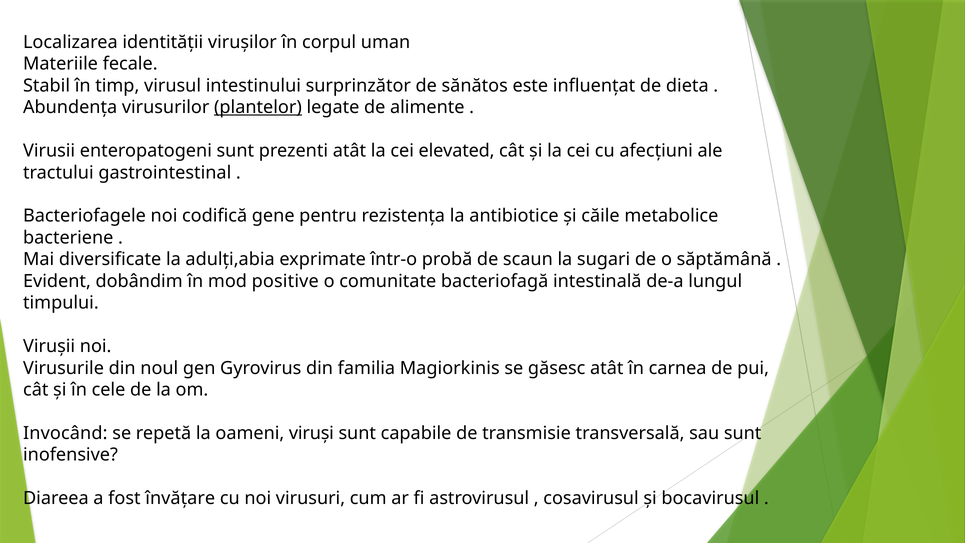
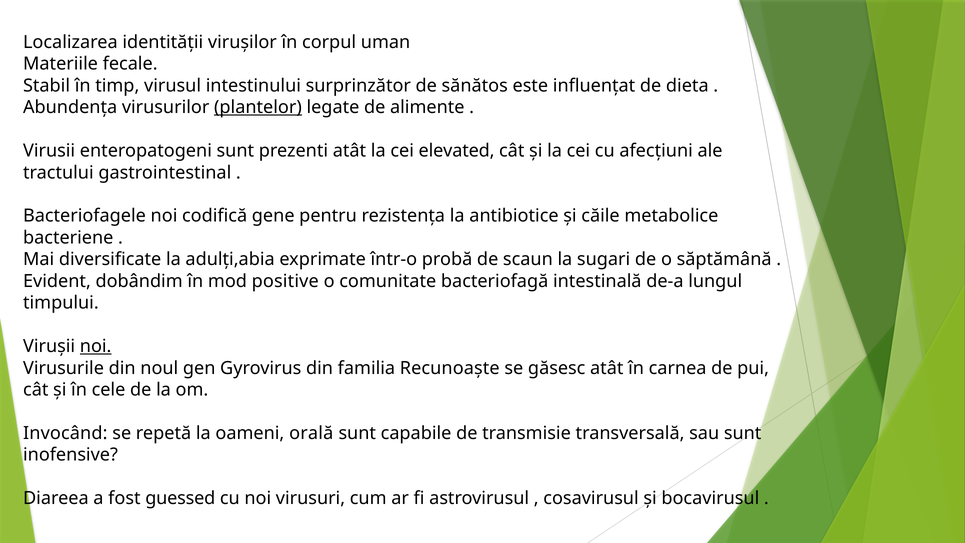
noi underline: none -> present (96, 346)
Magiorkinis: Magiorkinis -> Recunoaște (450, 368)
viruși: viruși -> orală (311, 433)
învățare: învățare -> guessed (180, 498)
